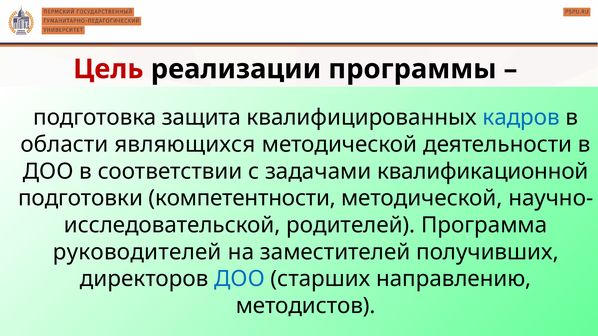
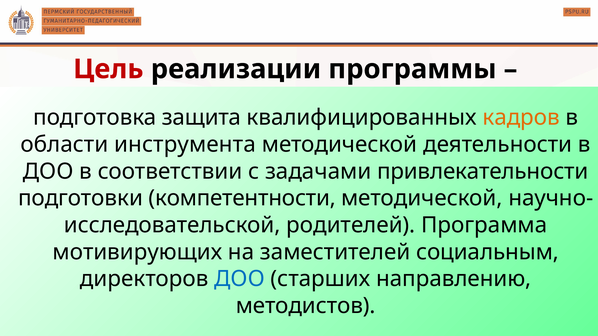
кадров colour: blue -> orange (521, 118)
являющихся: являющихся -> инструмента (185, 145)
квалификационной: квалификационной -> привлекательности (483, 172)
руководителей: руководителей -> мотивирующих (137, 252)
получивших: получивших -> социальным (487, 252)
